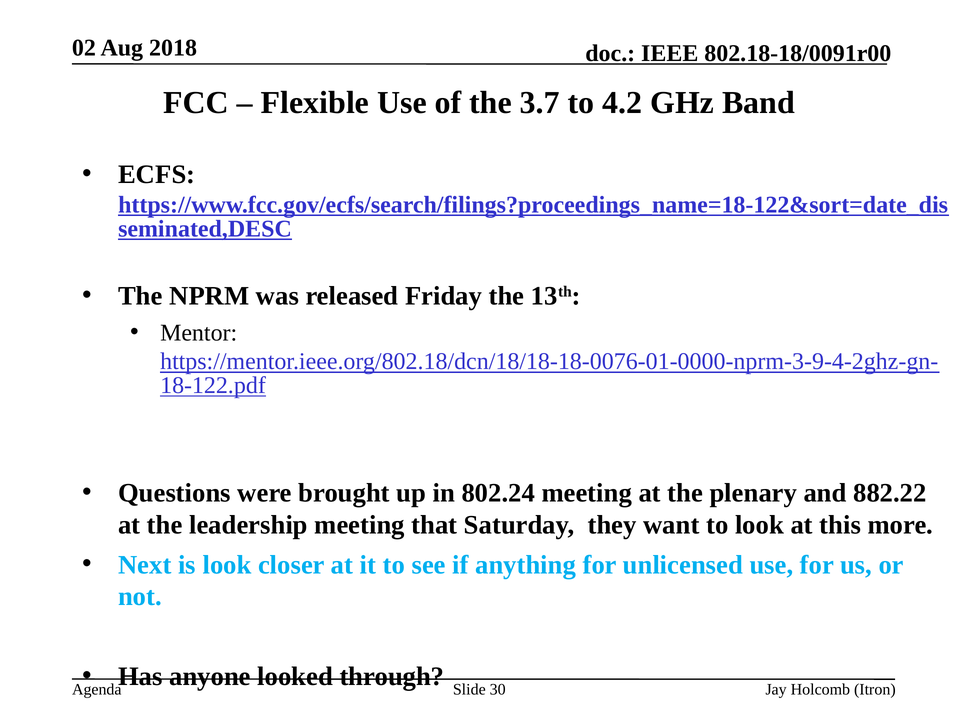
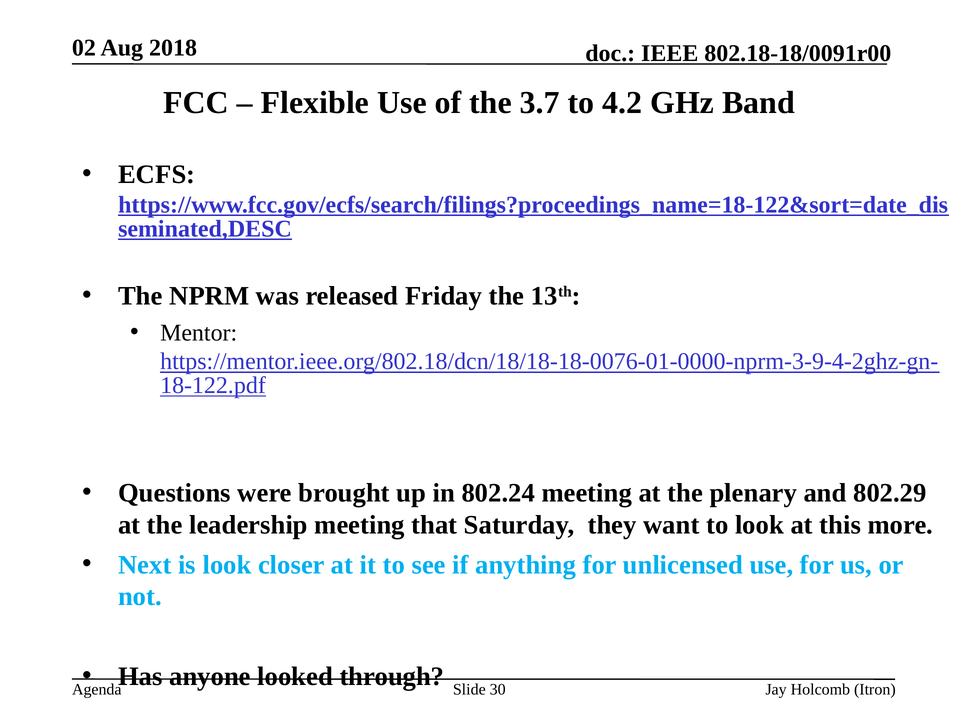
882.22: 882.22 -> 802.29 (890, 493)
